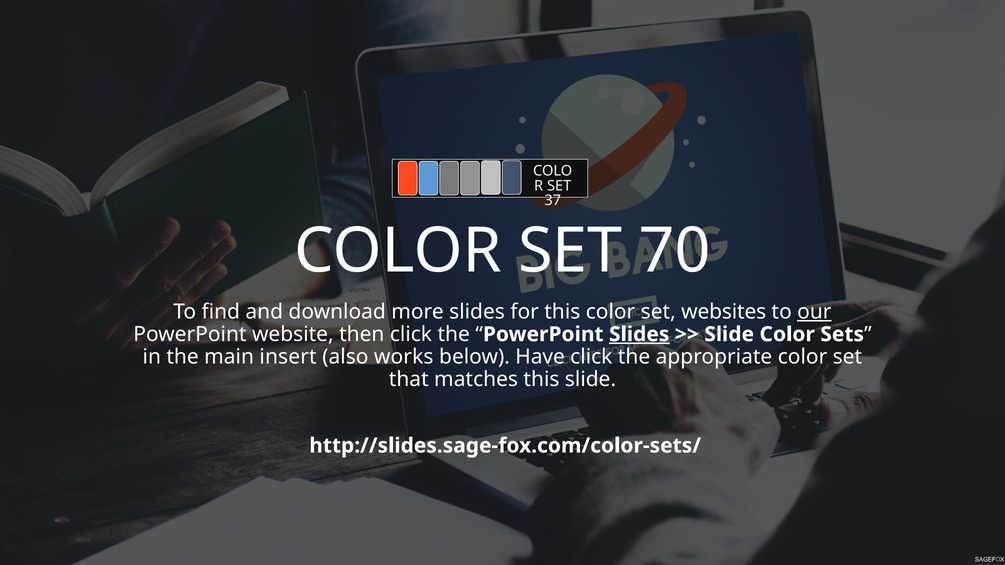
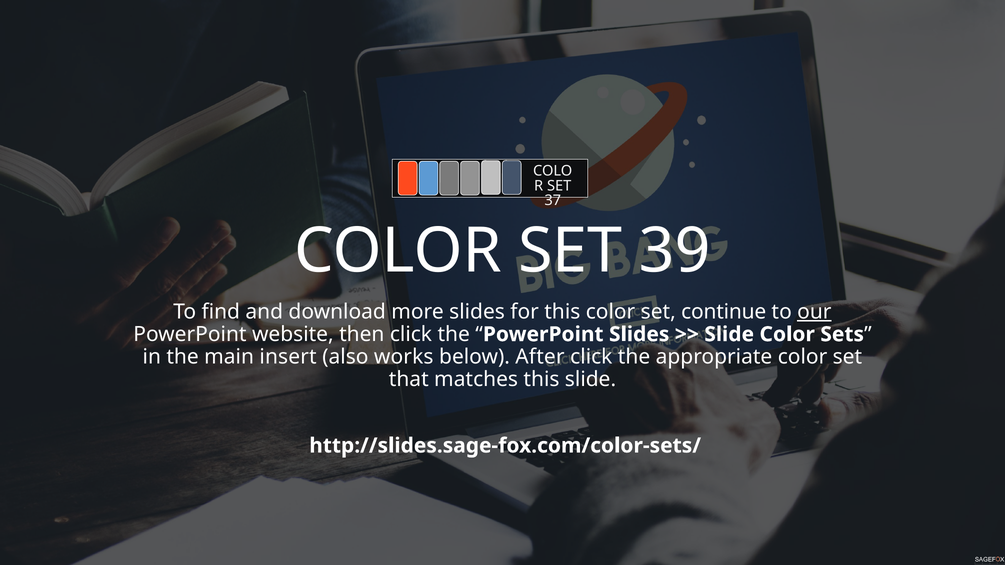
70: 70 -> 39 (675, 251)
websites: websites -> continue (724, 312)
Slides underline: present -> none (639, 334)
Have: Have -> After (540, 357)
